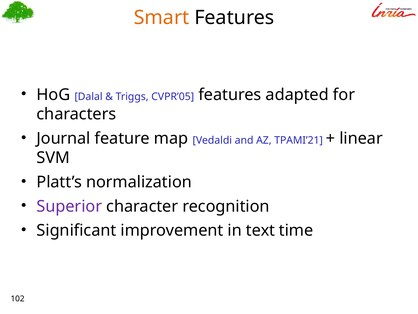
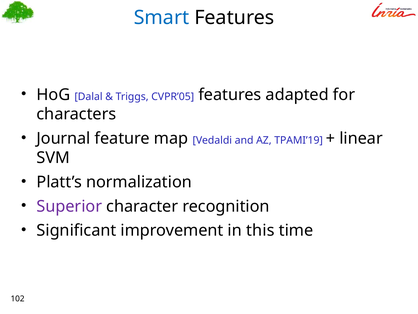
Smart colour: orange -> blue (161, 18)
TPAMI’21: TPAMI’21 -> TPAMI’19 (299, 140)
text: text -> this (260, 230)
